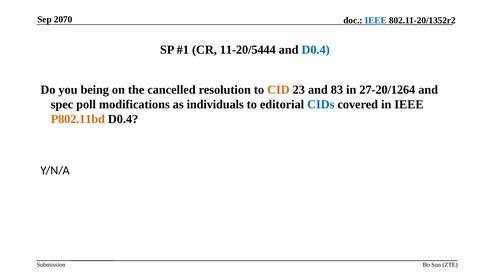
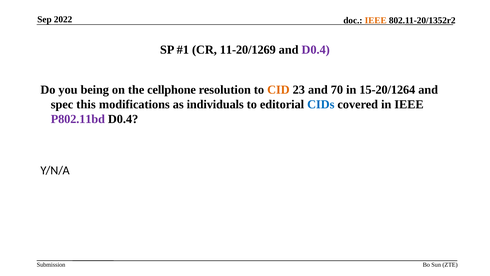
2070: 2070 -> 2022 (63, 19)
IEEE colour: blue -> orange (376, 20)
11-20/5444: 11-20/5444 -> 11-20/1269 (248, 50)
D0.4 colour: blue -> purple (316, 50)
cancelled: cancelled -> cellphone (172, 90)
83: 83 -> 70 (337, 90)
27-20/1264: 27-20/1264 -> 15-20/1264 (387, 90)
poll: poll -> this (86, 104)
P802.11bd colour: orange -> purple (78, 119)
